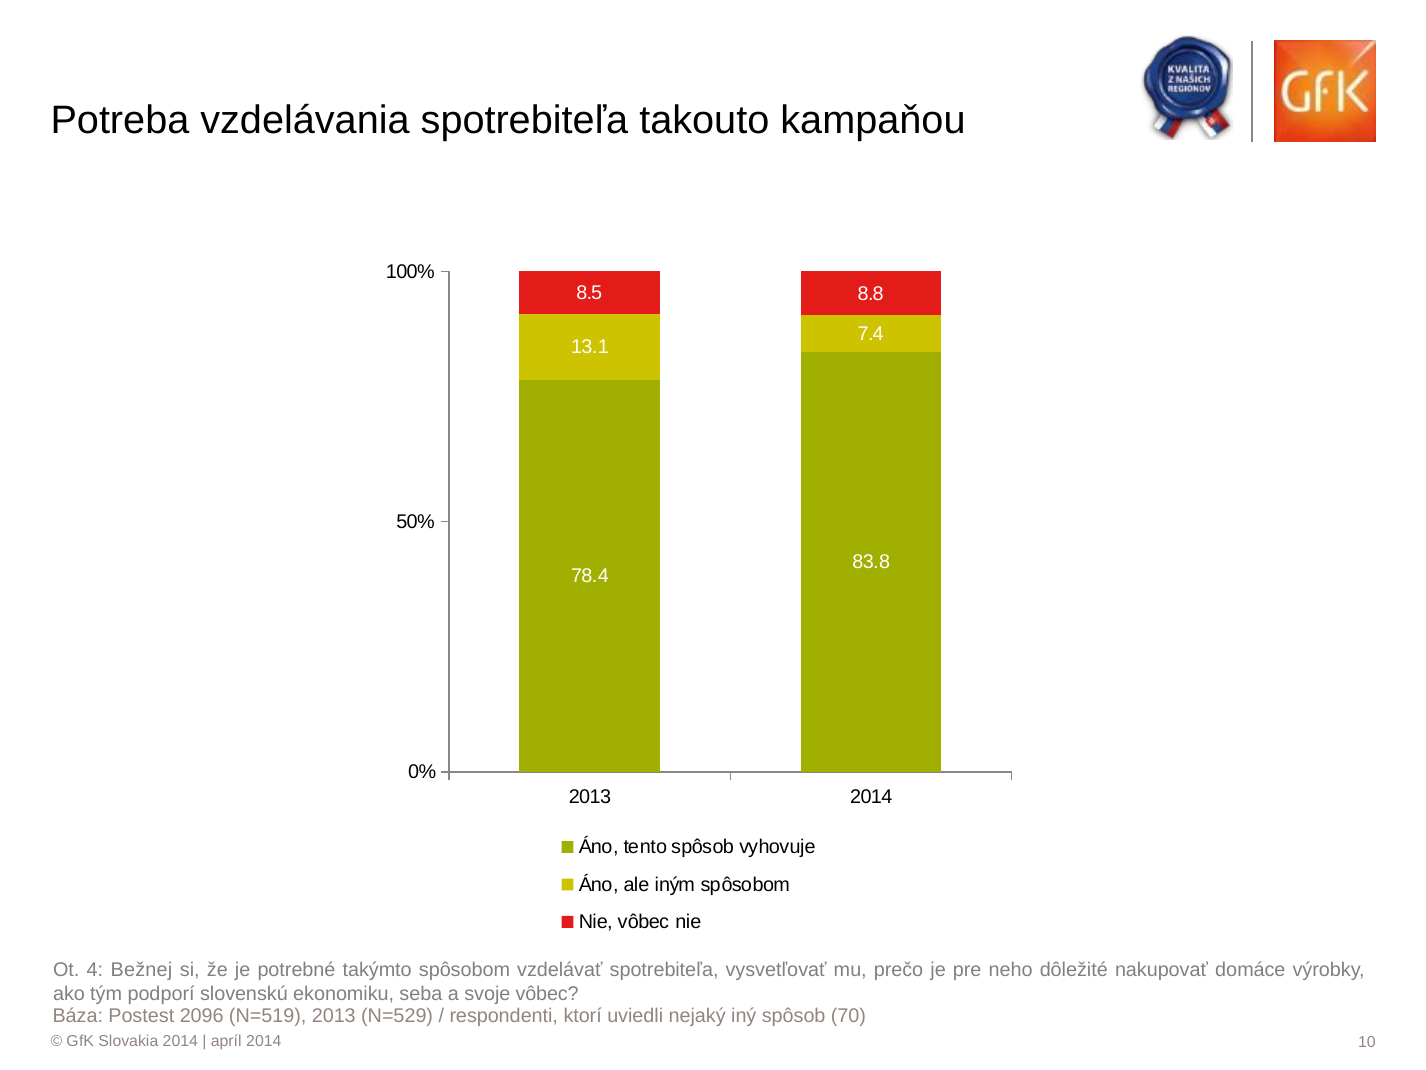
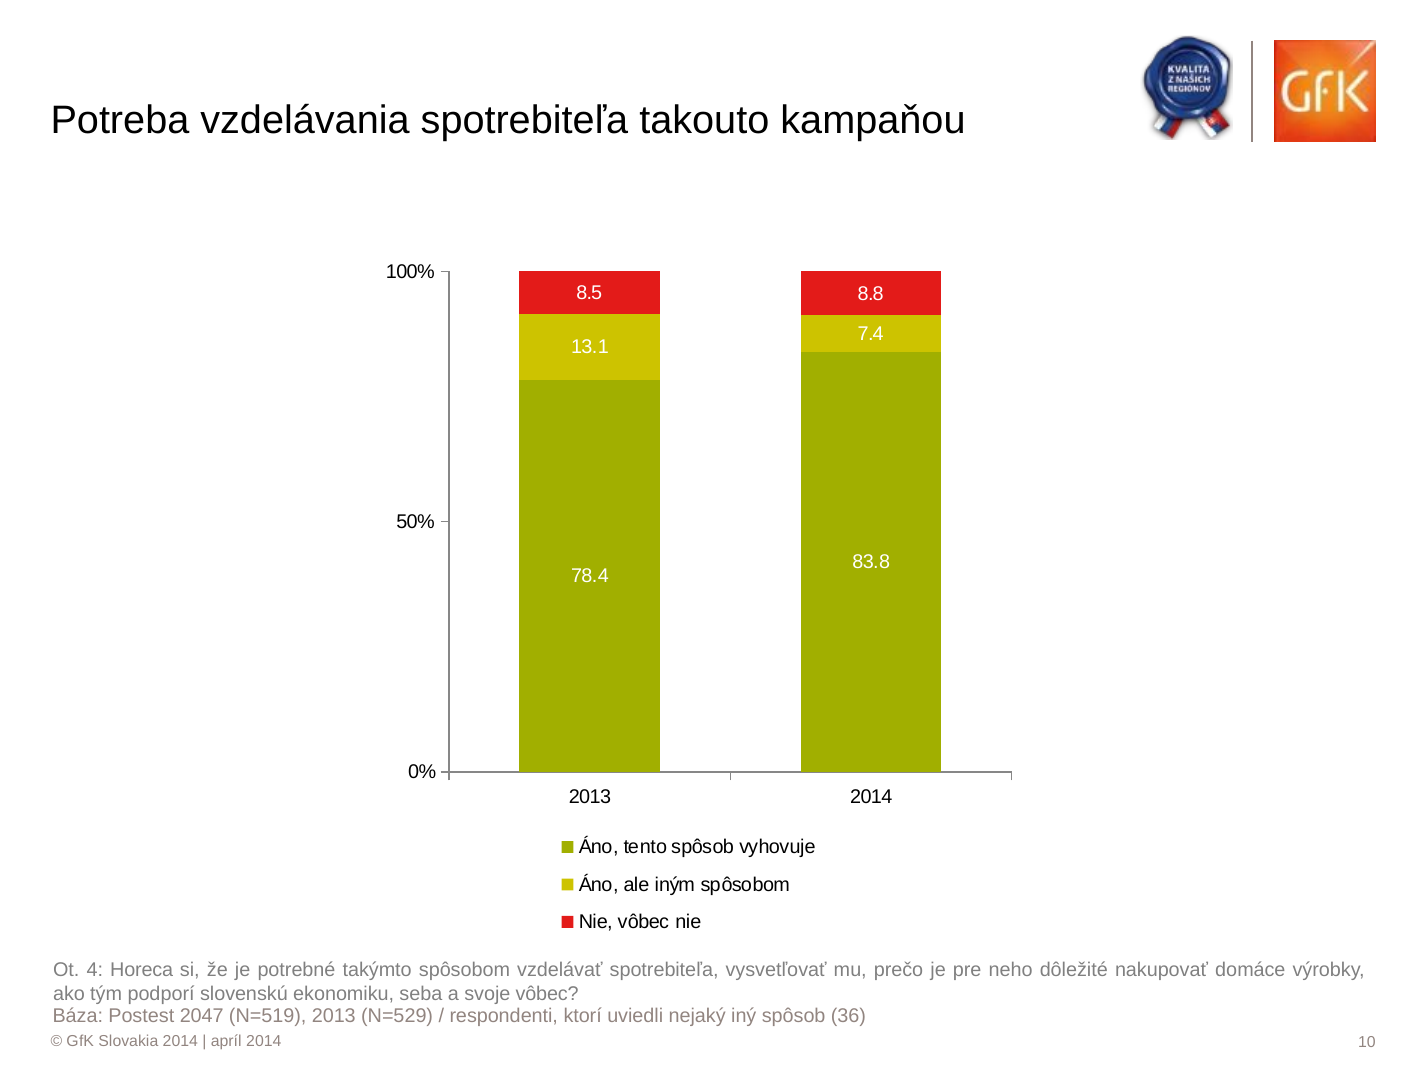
Bežnej: Bežnej -> Horeca (142, 970)
2096: 2096 -> 2047 (202, 1016)
70: 70 -> 36 (848, 1016)
